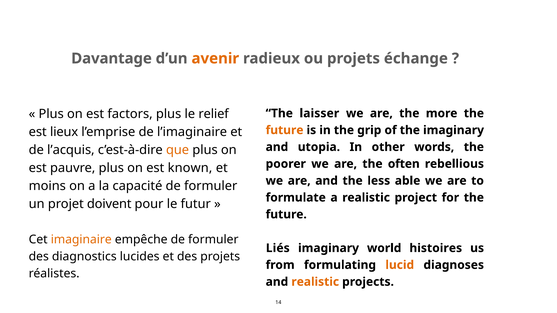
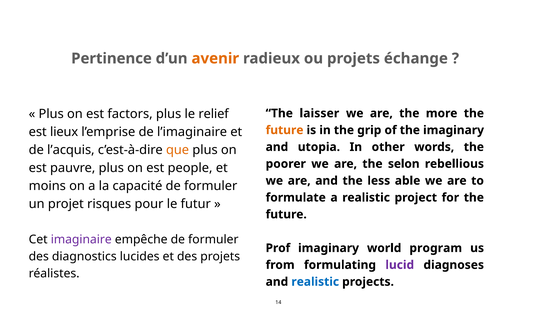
Davantage: Davantage -> Pertinence (112, 59)
often: often -> selon (404, 164)
known: known -> people (190, 168)
doivent: doivent -> risques (109, 204)
imaginaire colour: orange -> purple (81, 240)
Liés: Liés -> Prof (278, 248)
histoires: histoires -> program (436, 248)
lucid colour: orange -> purple (400, 265)
realistic colour: orange -> blue (315, 282)
